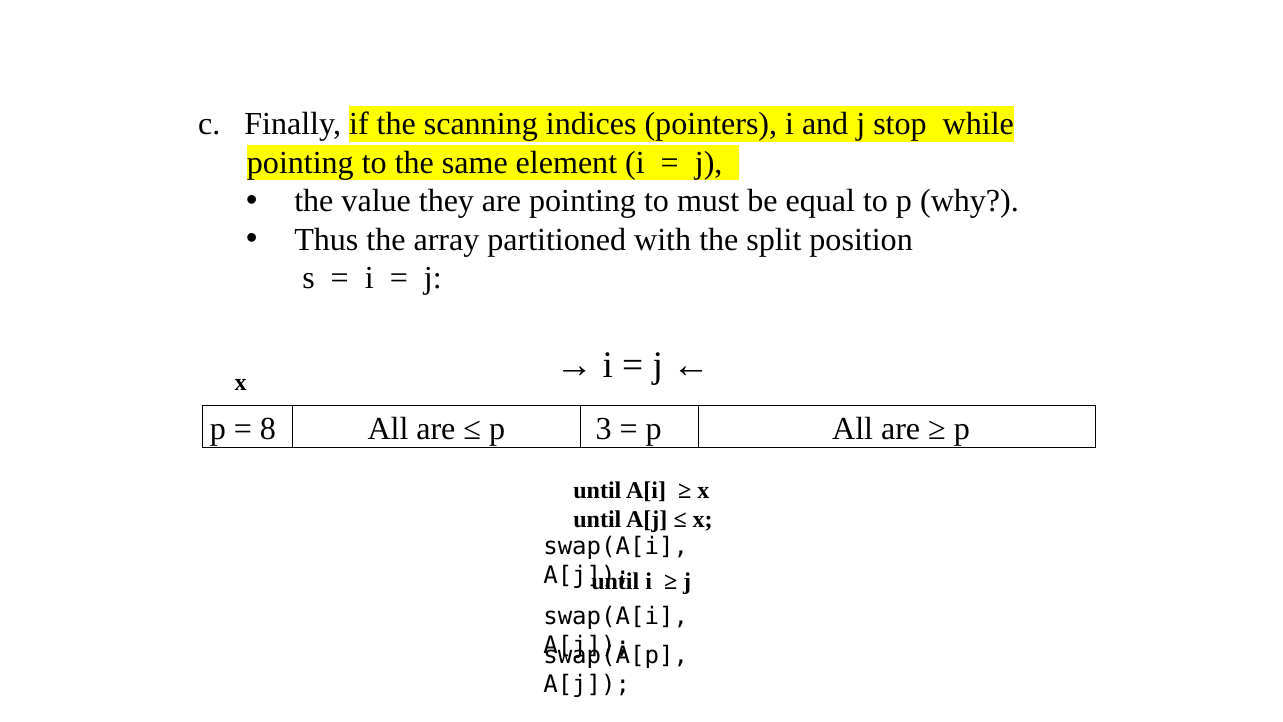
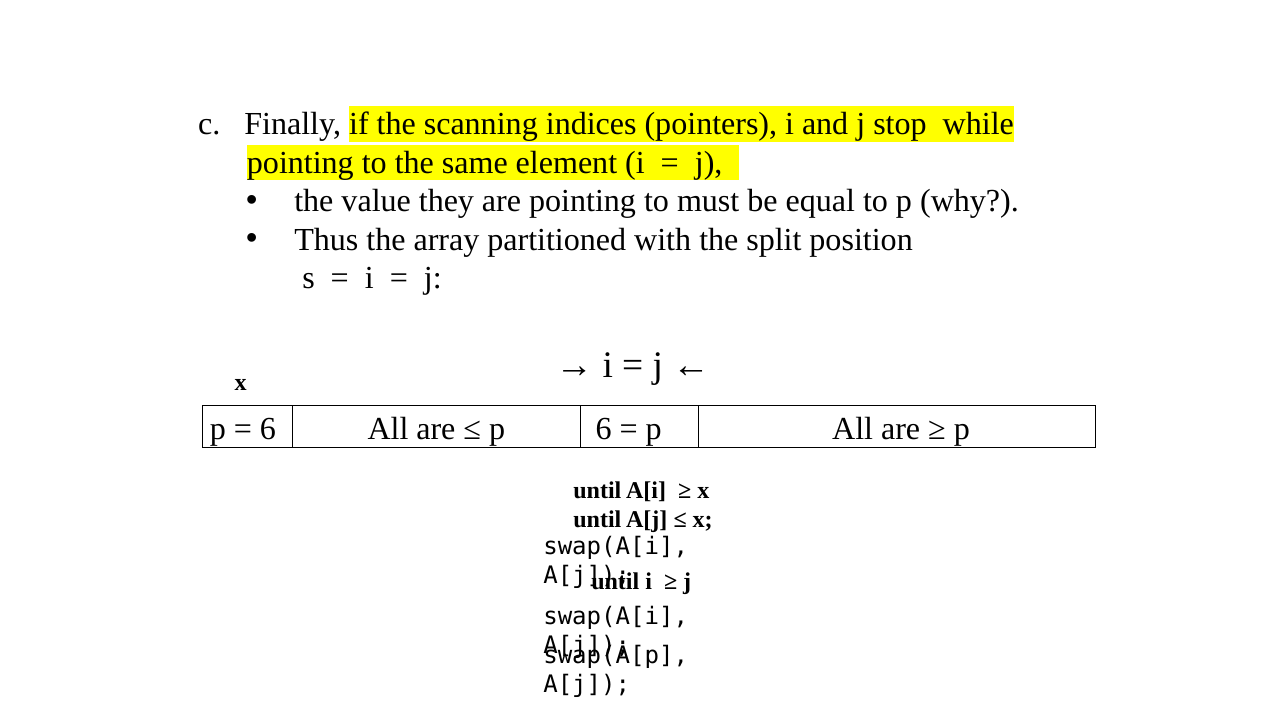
8: 8 -> 6 (268, 429)
p 3: 3 -> 6 (604, 429)
